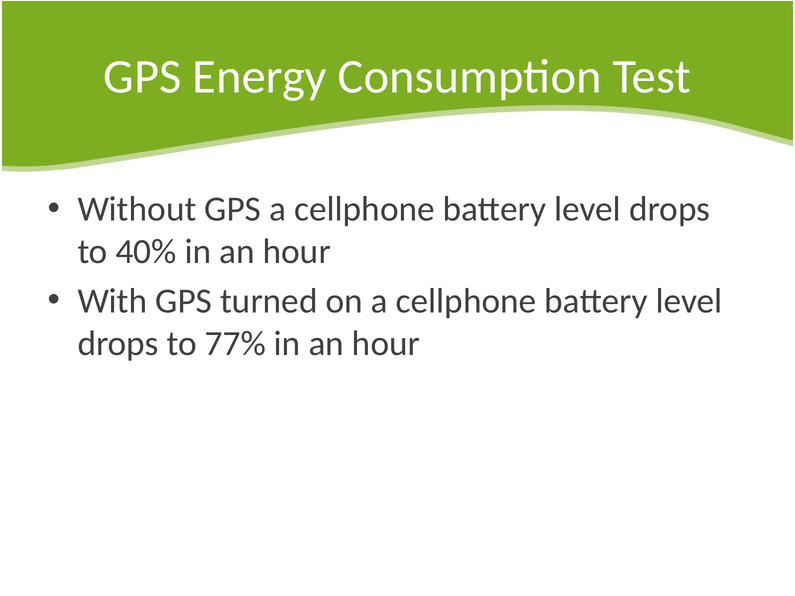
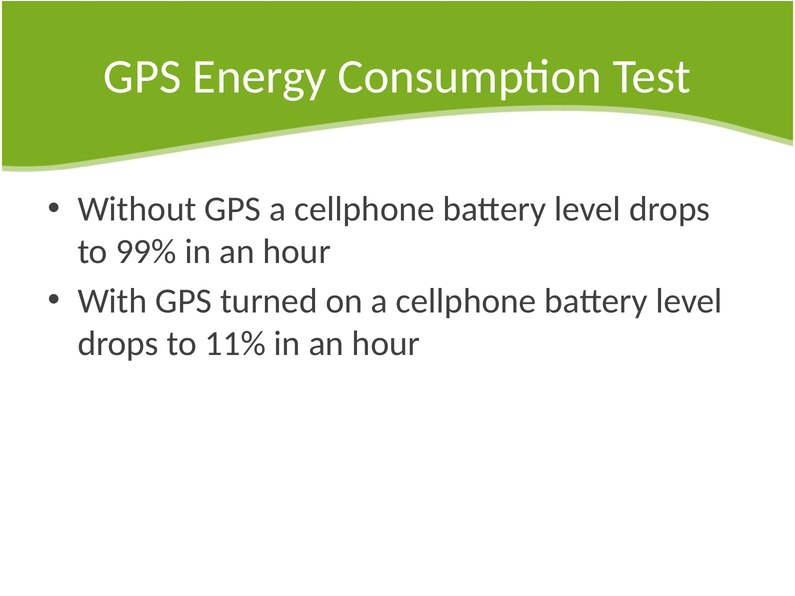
40%: 40% -> 99% (146, 252)
77%: 77% -> 11% (235, 344)
